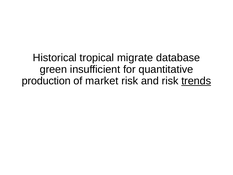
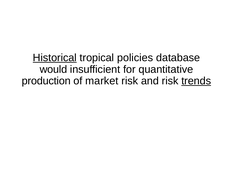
Historical underline: none -> present (55, 58)
migrate: migrate -> policies (135, 58)
green: green -> would (53, 69)
